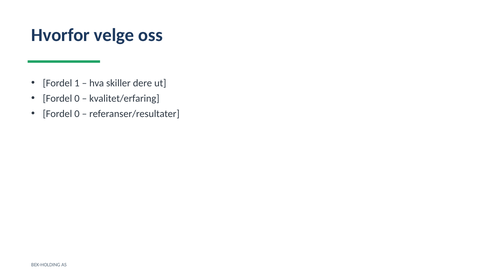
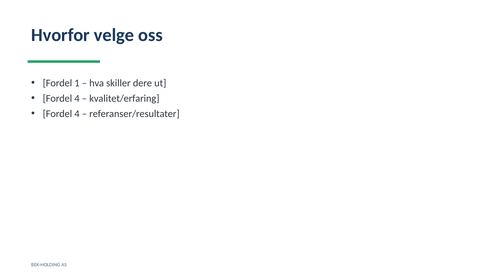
0: 0 -> 4 (77, 99)
0: 0 -> 4 (77, 114)
